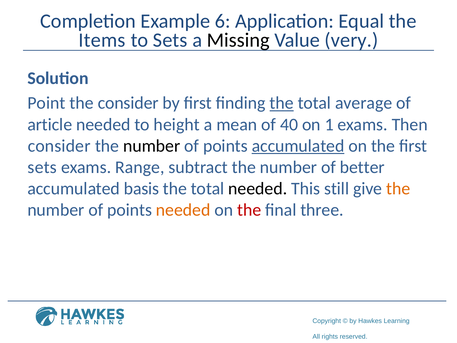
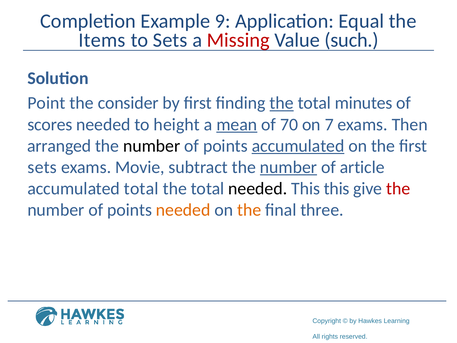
6: 6 -> 9 (223, 21)
Missing colour: black -> red (238, 40)
very: very -> such (352, 40)
average: average -> minutes (364, 103)
article: article -> scores (50, 124)
mean underline: none -> present (237, 124)
40: 40 -> 70 (289, 124)
1: 1 -> 7 (329, 124)
consider: consider -> arranged (59, 146)
Range: Range -> Movie (140, 167)
number underline: none -> present (288, 167)
better: better -> article (362, 167)
accumulated basis: basis -> total (141, 188)
This still: still -> this (337, 188)
the colour: orange -> red (398, 188)
the colour: red -> orange (249, 210)
